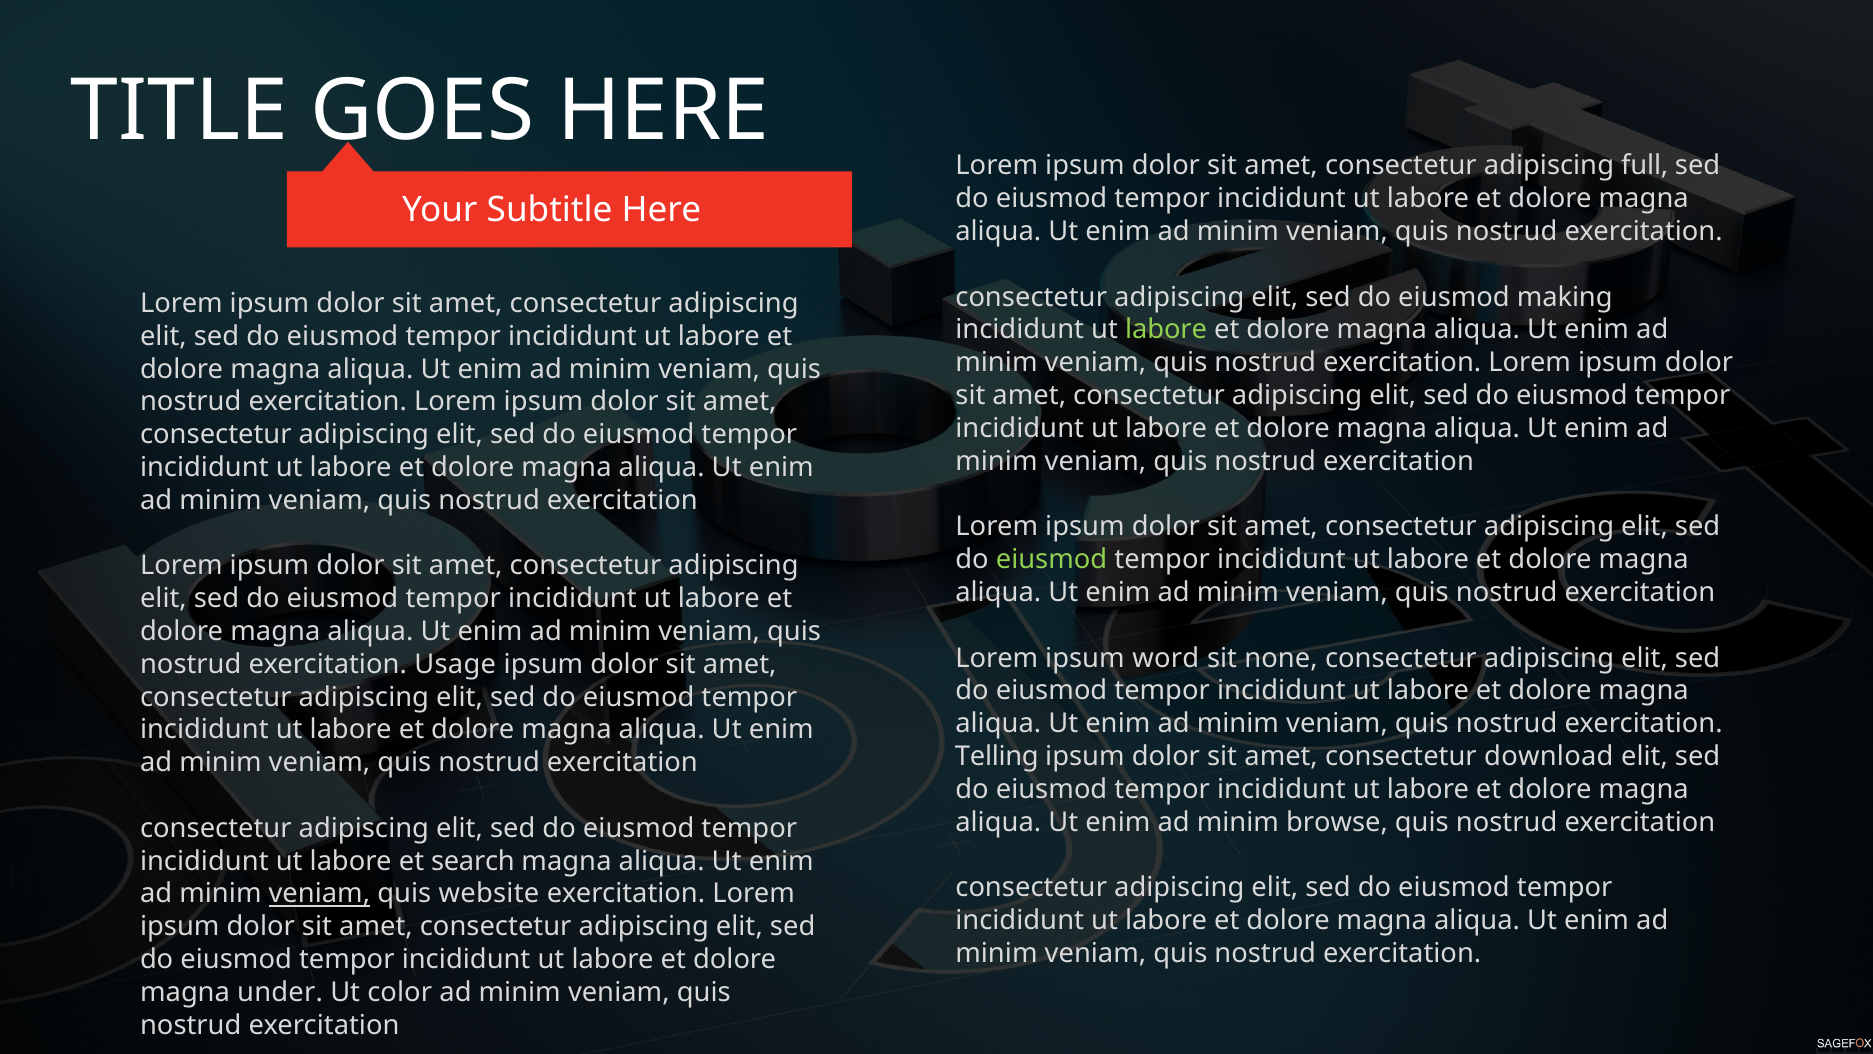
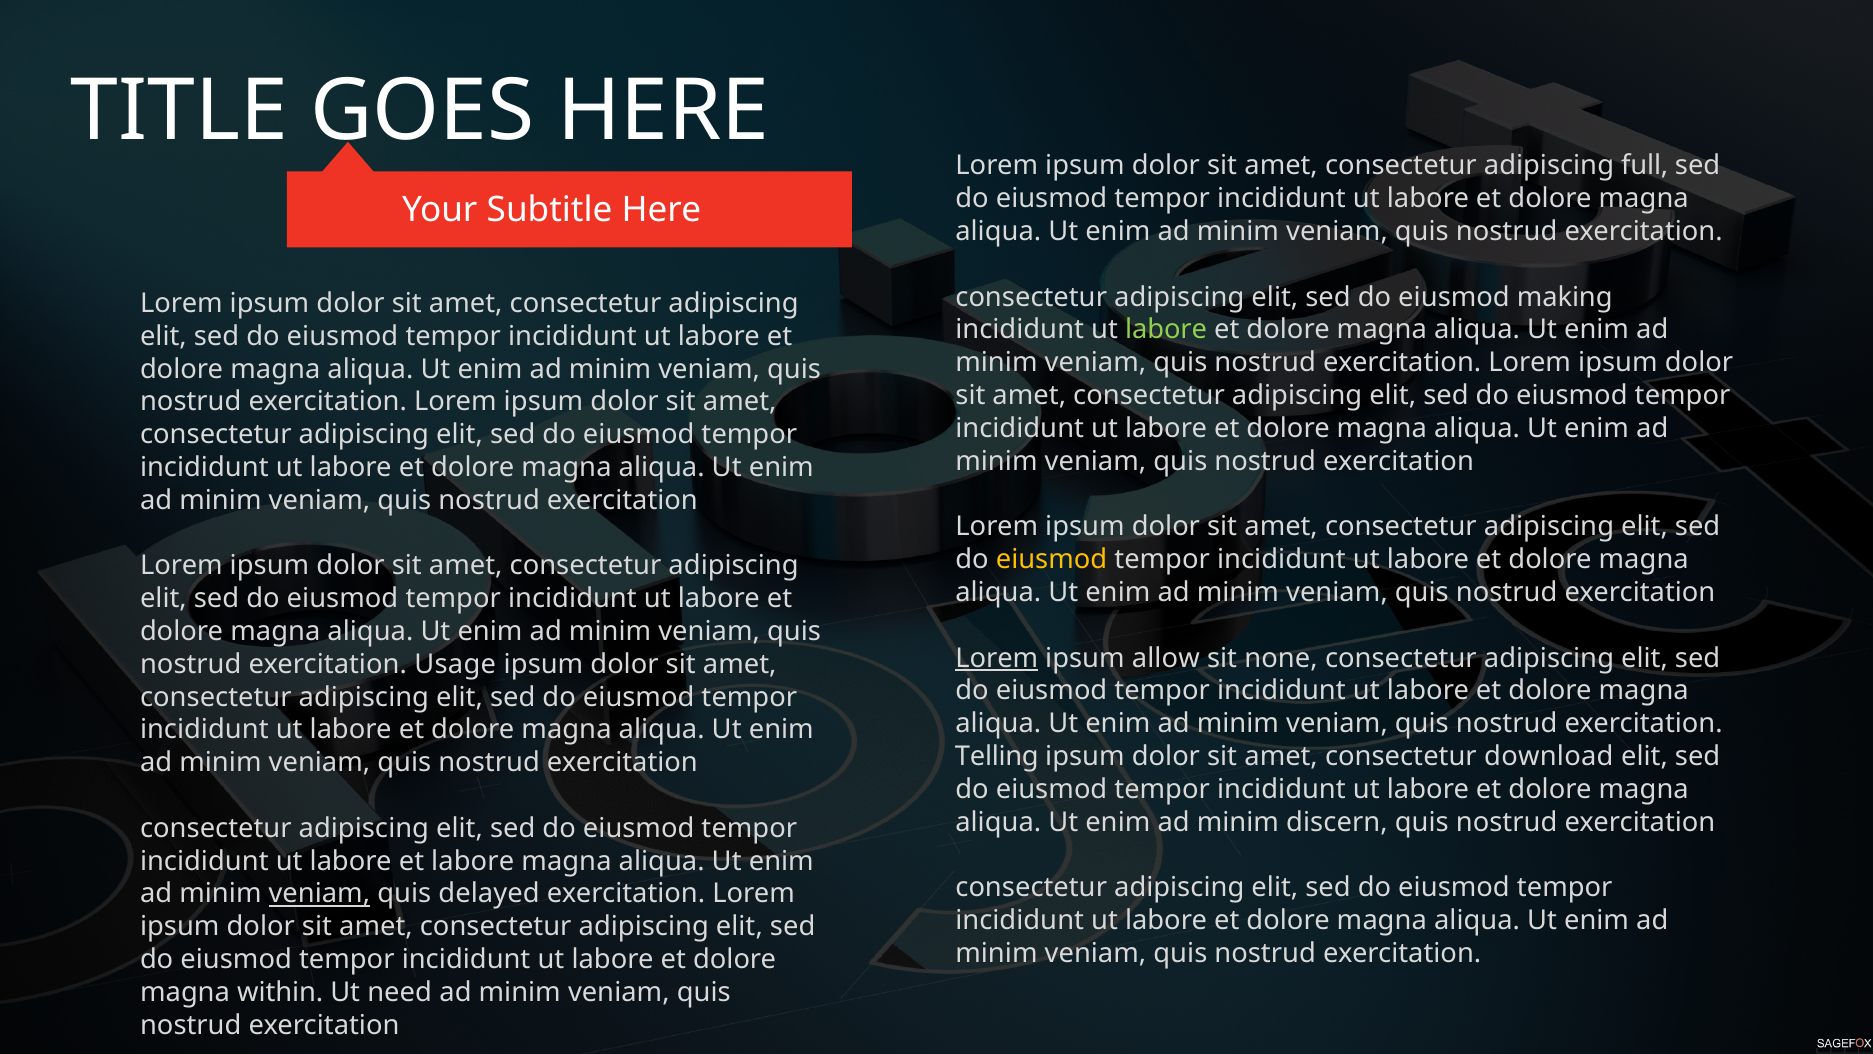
eiusmod colour: light green -> yellow (1052, 559)
Lorem underline: none -> present (997, 658)
word: word -> allow (1166, 658)
browse: browse -> discern (1337, 822)
et search: search -> labore (473, 861)
website: website -> delayed (489, 894)
under: under -> within (280, 992)
color: color -> need (400, 992)
